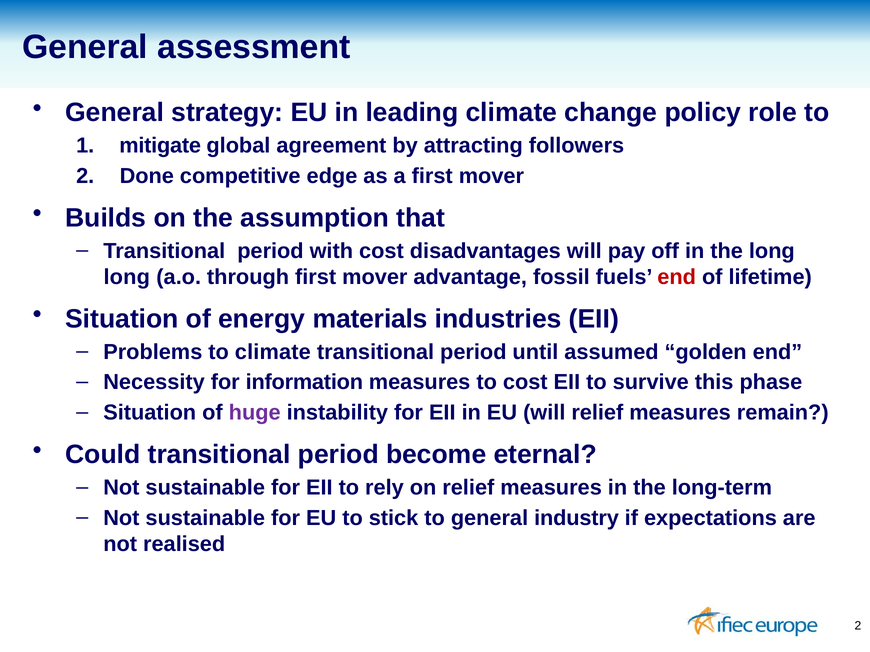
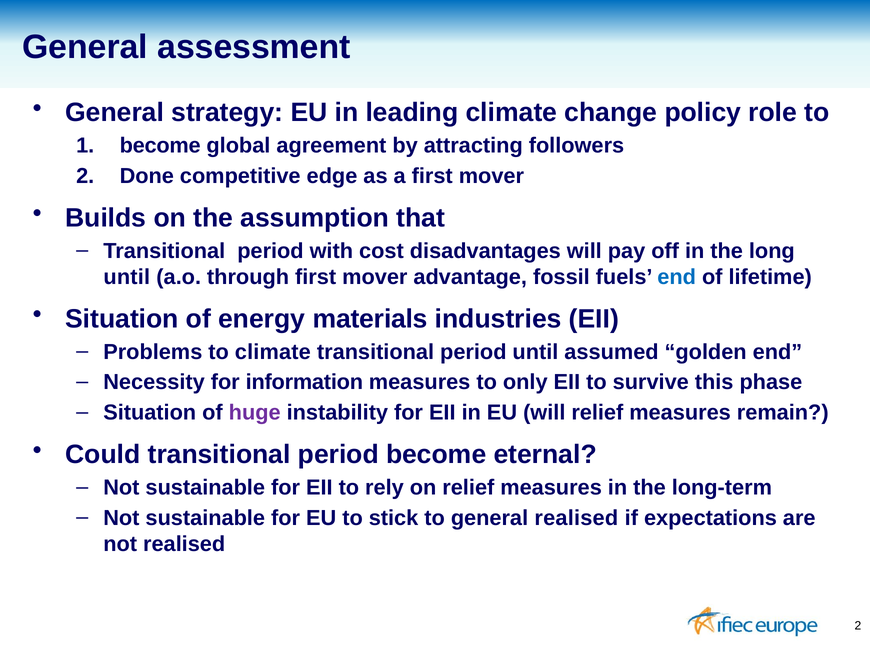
mitigate: mitigate -> become (160, 146)
long: long -> until (127, 277)
end colour: red -> blue (677, 277)
to cost: cost -> only (525, 383)
general industry: industry -> realised (576, 518)
